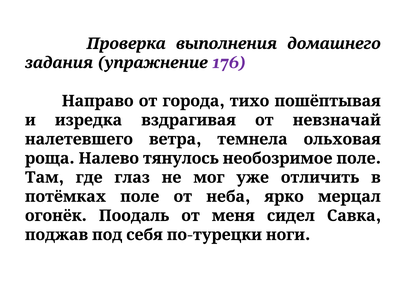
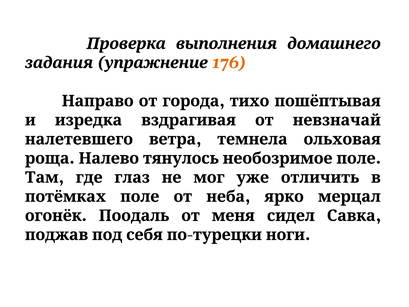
176 colour: purple -> orange (229, 63)
